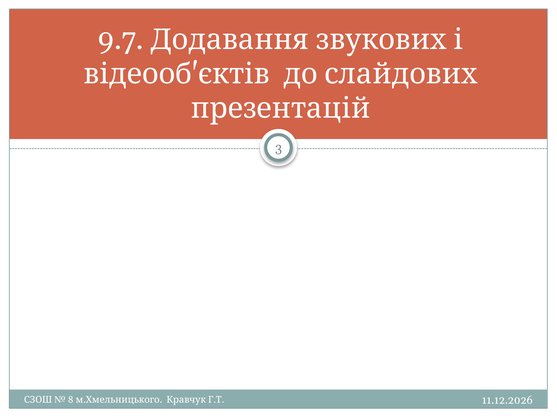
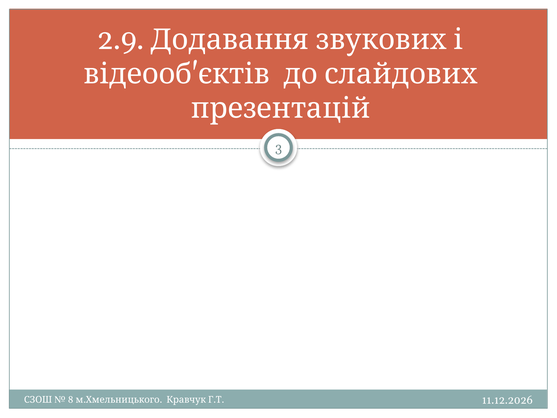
9.7: 9.7 -> 2.9 (121, 40)
